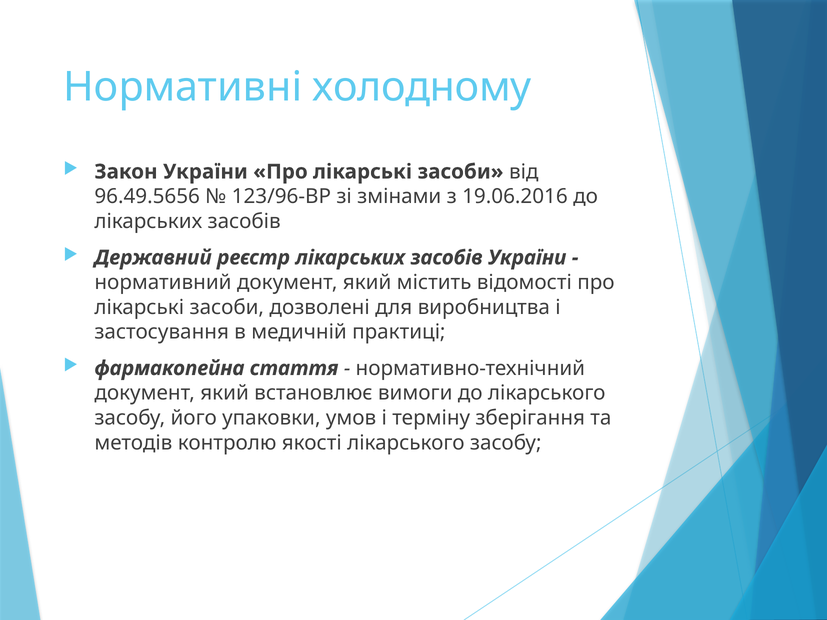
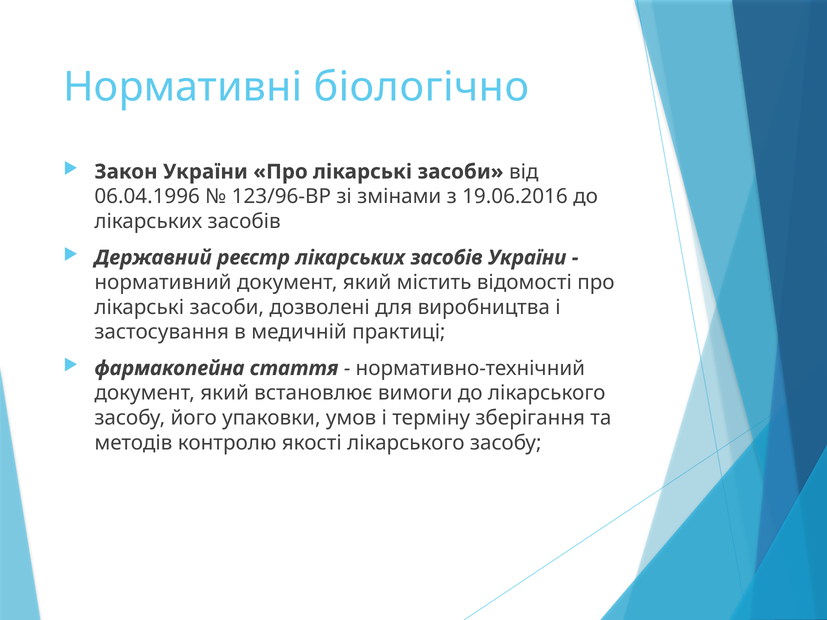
холодному: холодному -> біологічно (422, 87)
96.49.5656: 96.49.5656 -> 06.04.1996 (147, 197)
